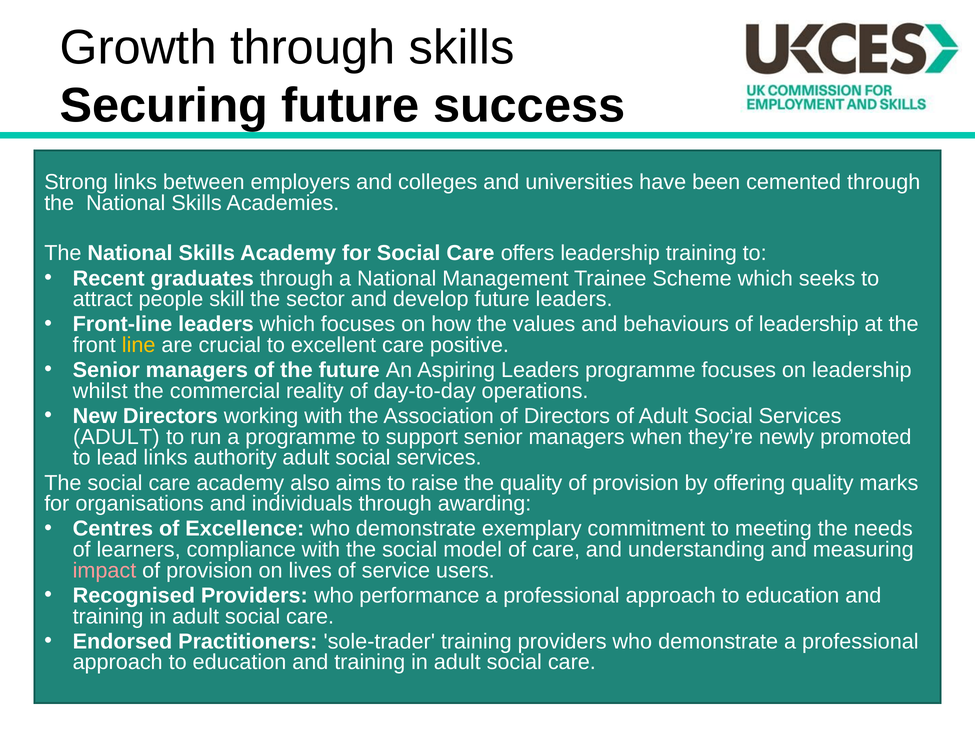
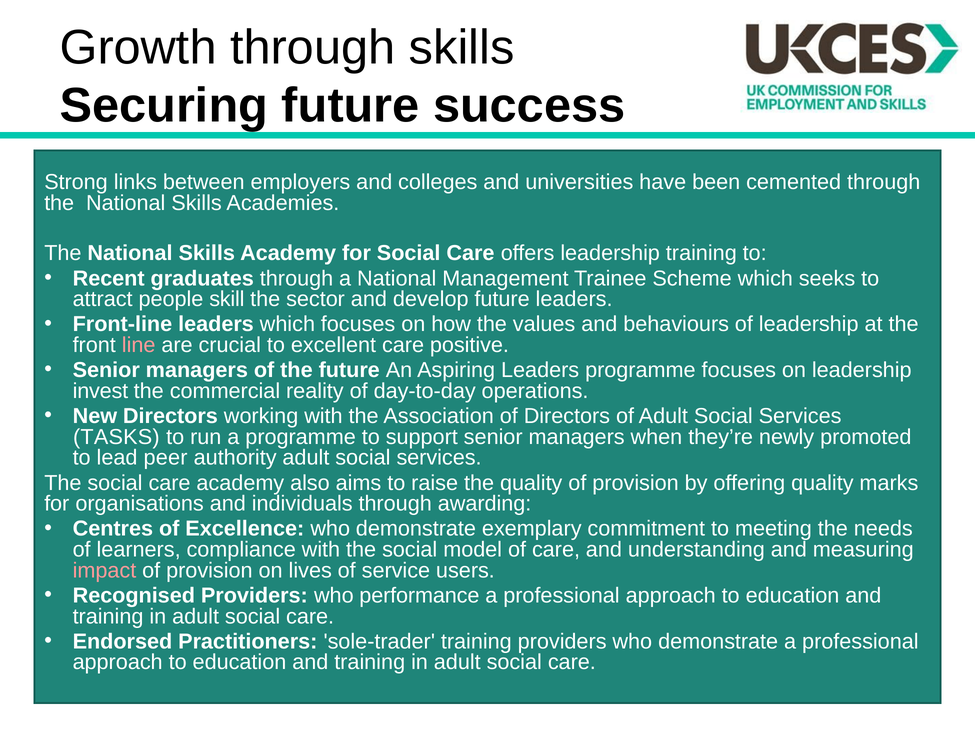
line colour: yellow -> pink (139, 345)
whilst: whilst -> invest (100, 391)
ADULT: ADULT -> TASKS (116, 437)
lead links: links -> peer (166, 458)
